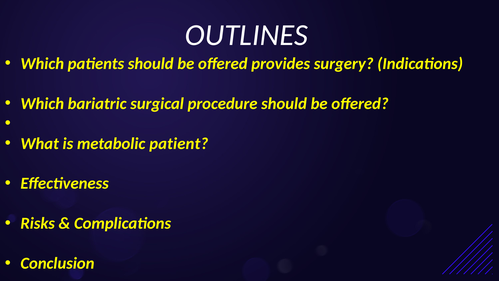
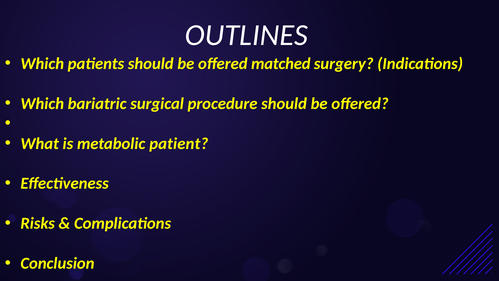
provides: provides -> matched (281, 64)
